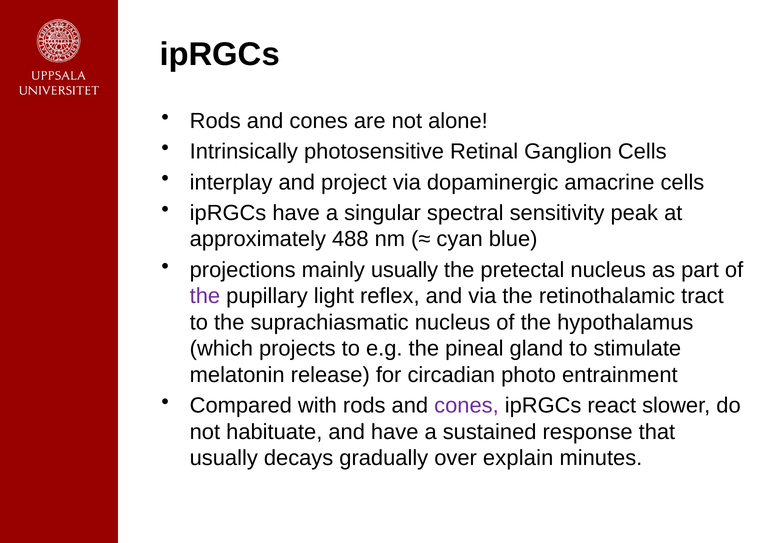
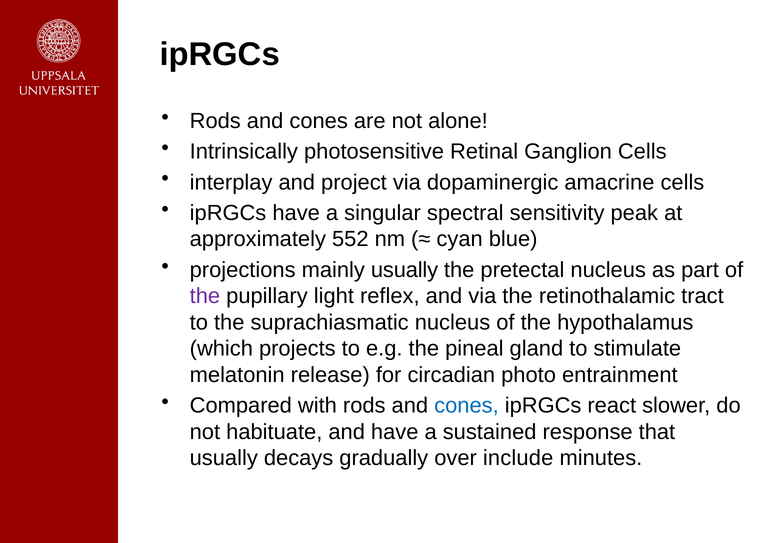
488: 488 -> 552 (350, 239)
cones colour: purple -> blue (466, 406)
explain: explain -> include (518, 458)
